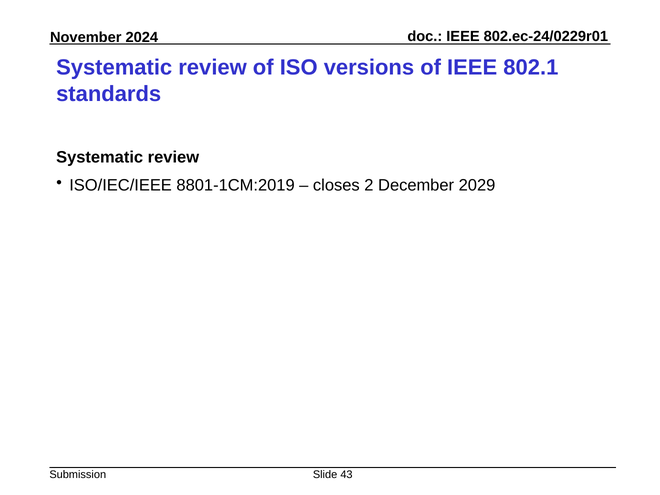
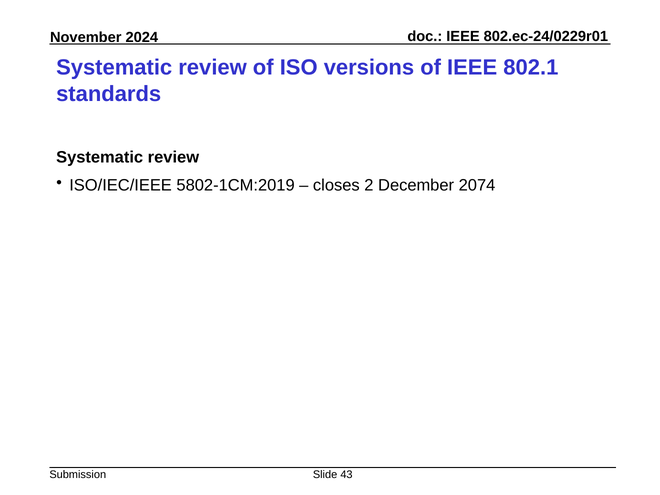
8801-1CM:2019: 8801-1CM:2019 -> 5802-1CM:2019 (236, 185)
2029: 2029 -> 2074 (477, 185)
